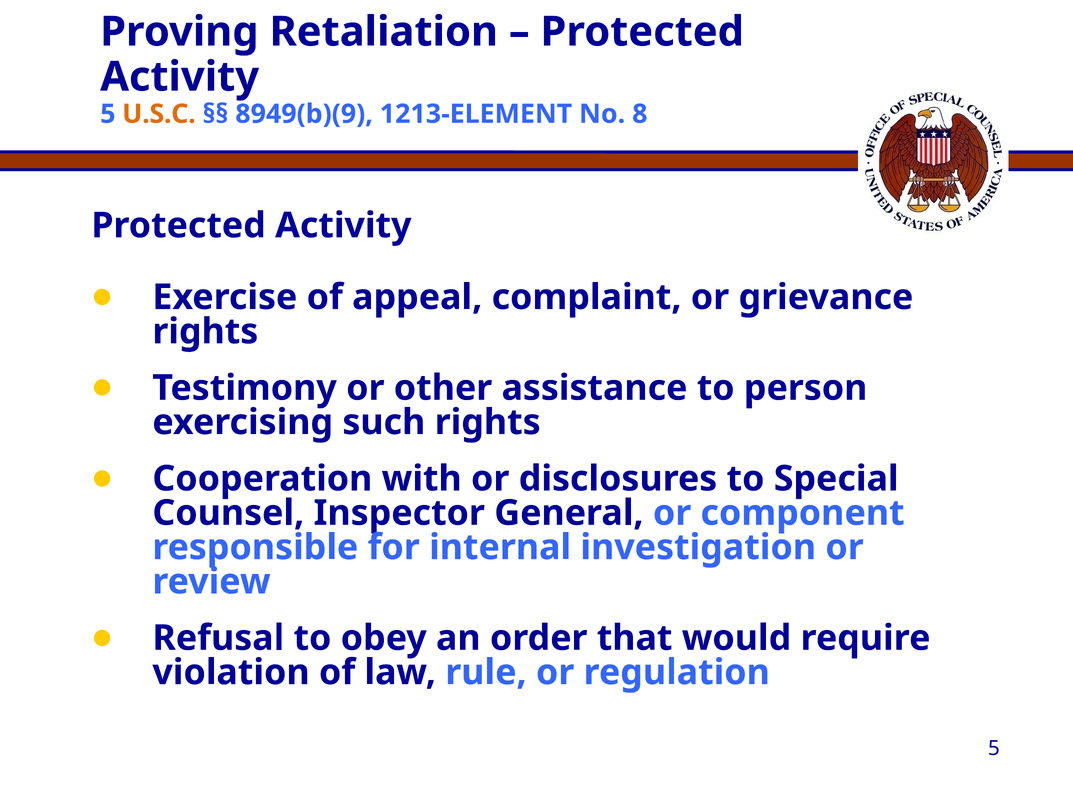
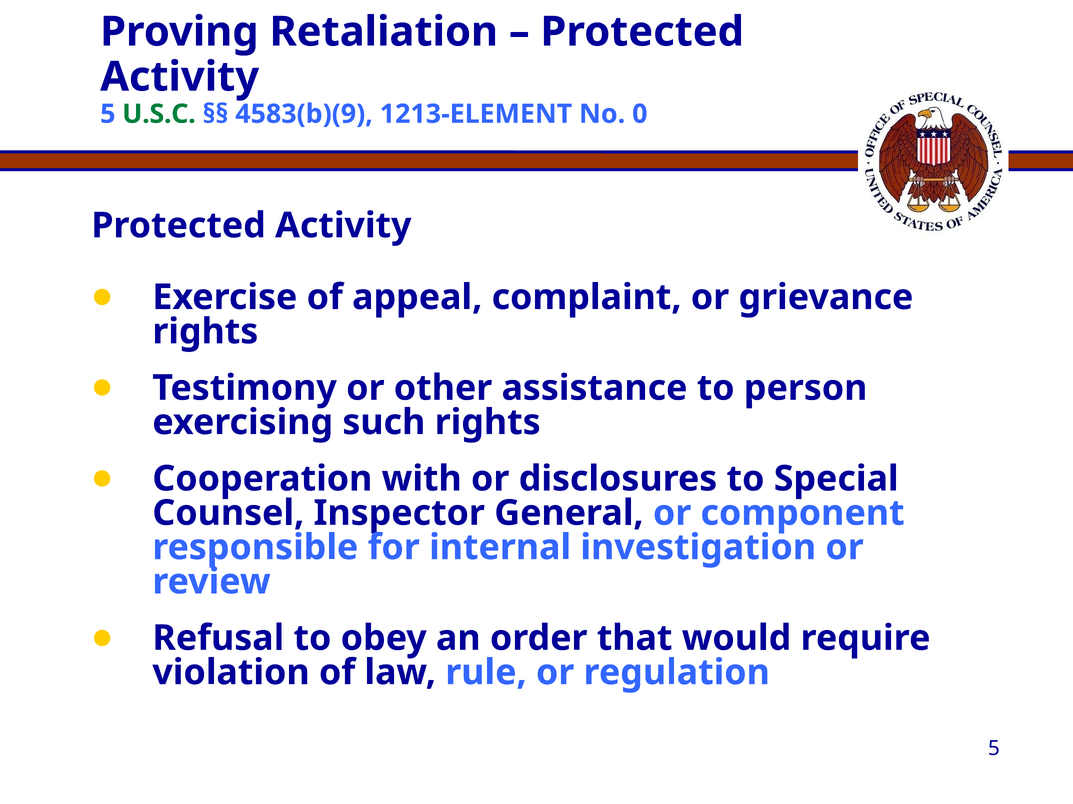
U.S.C colour: orange -> green (159, 114)
8949(b)(9: 8949(b)(9 -> 4583(b)(9 (304, 114)
8: 8 -> 0 (640, 114)
